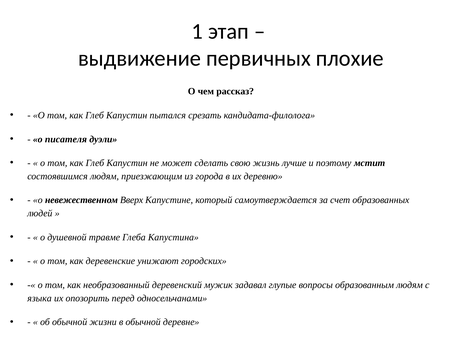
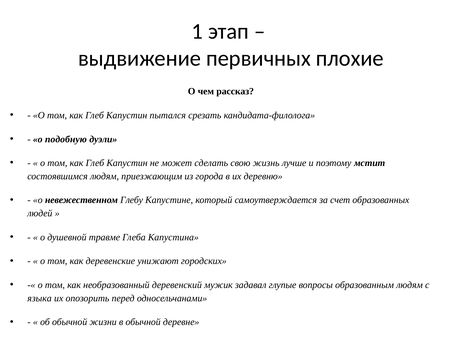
писателя: писателя -> подобную (66, 139)
Вверх: Вверх -> Глебу (132, 200)
